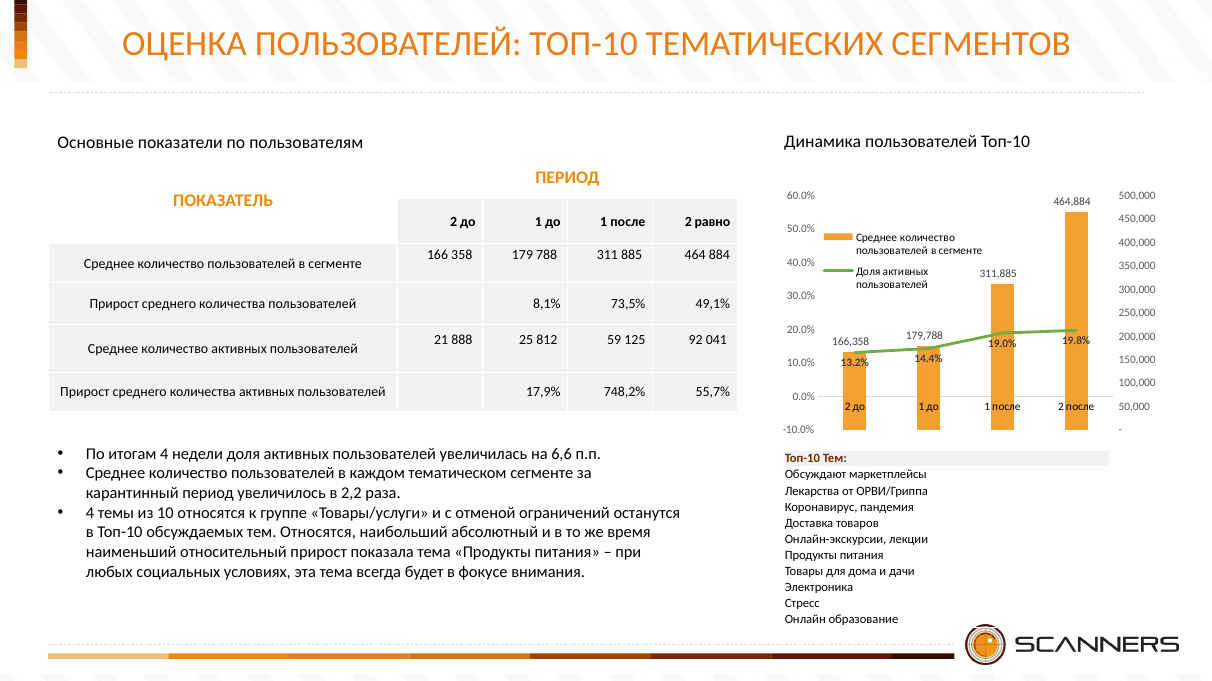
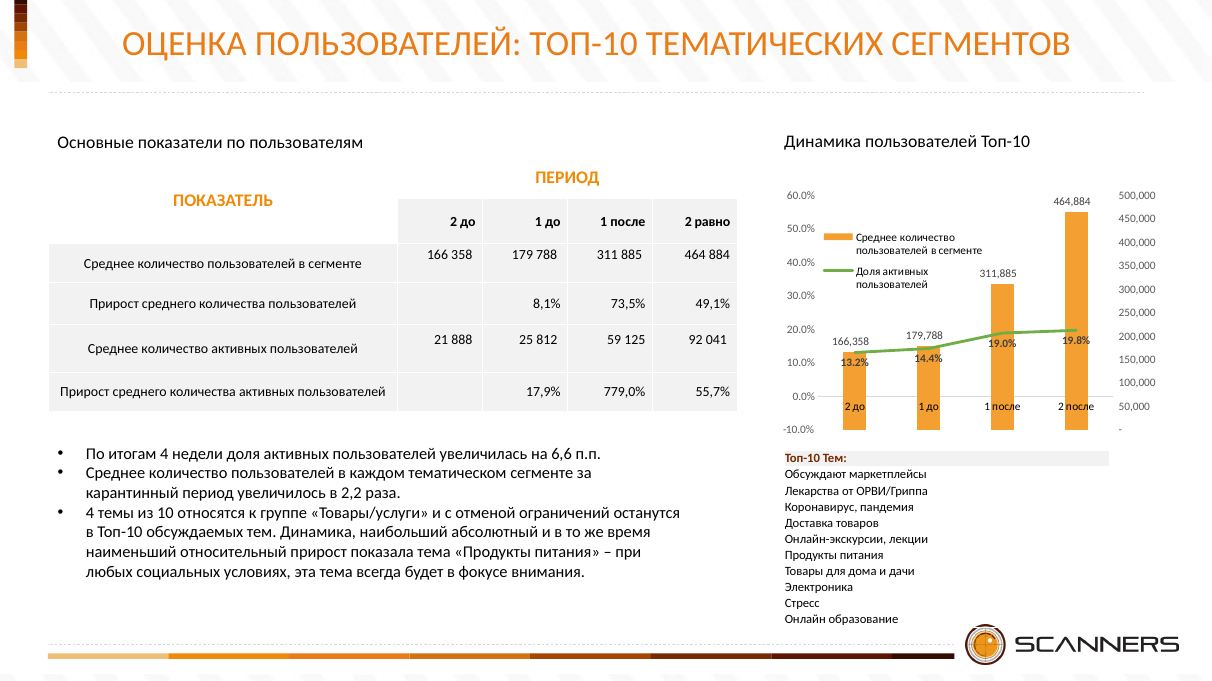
748,2%: 748,2% -> 779,0% (625, 393)
тем Относятся: Относятся -> Динамика (318, 533)
